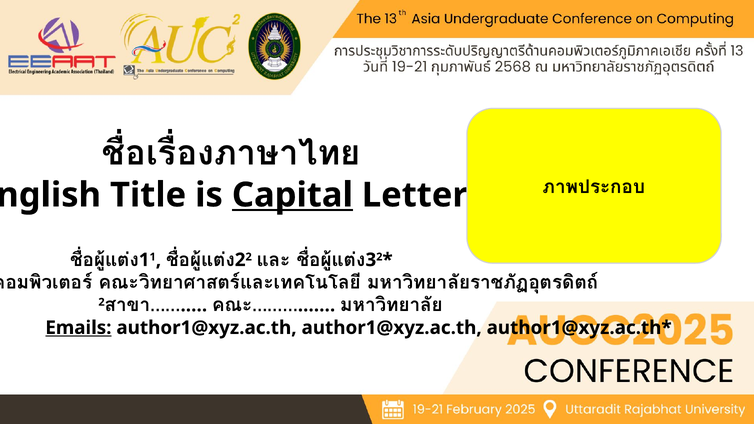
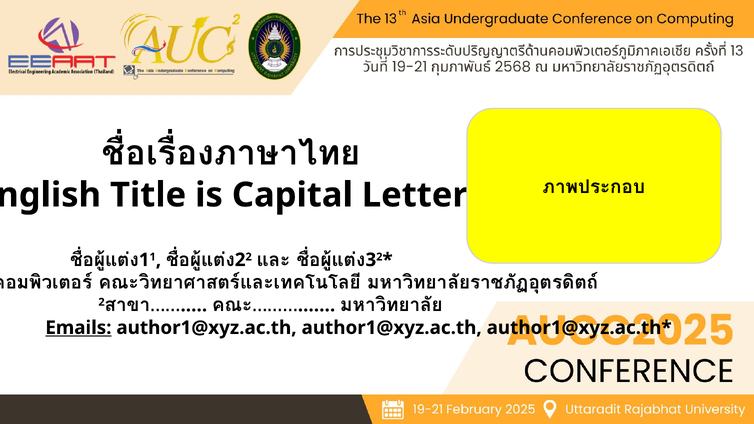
Capital underline: present -> none (292, 195)
